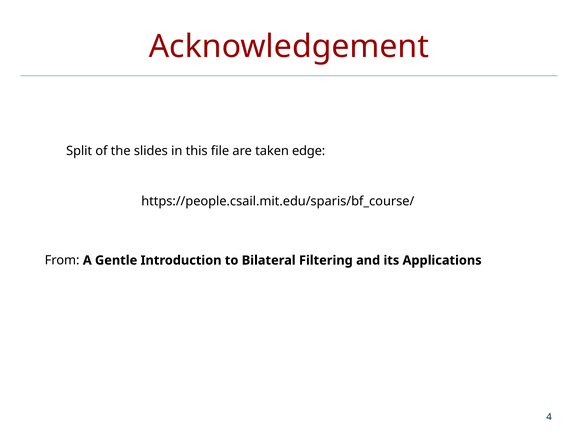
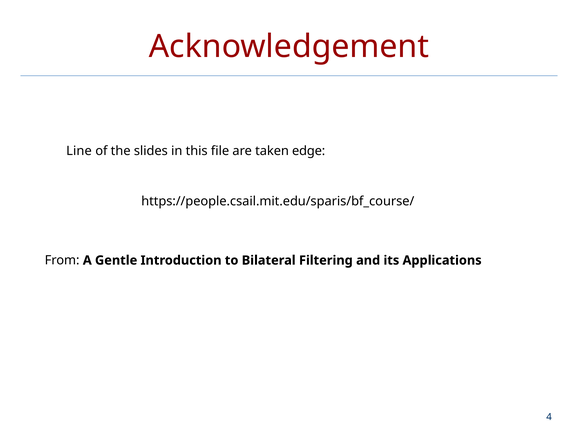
Split: Split -> Line (79, 151)
